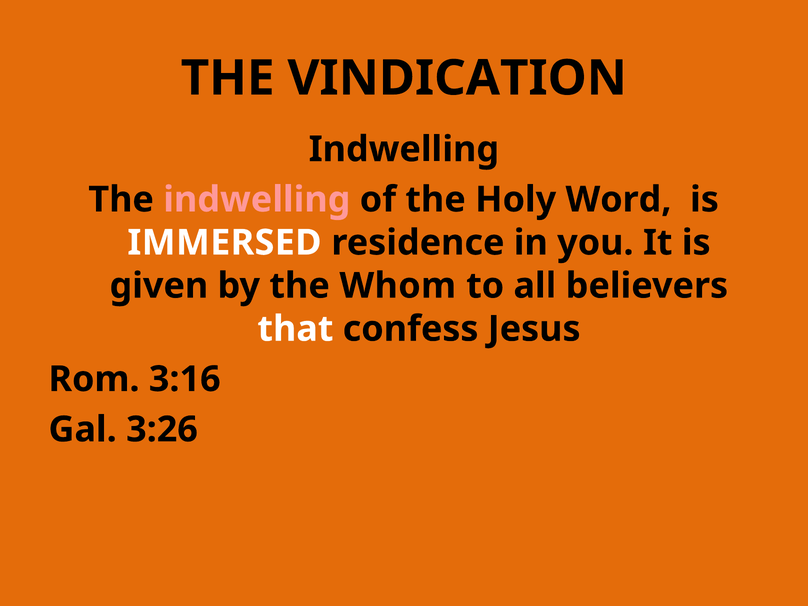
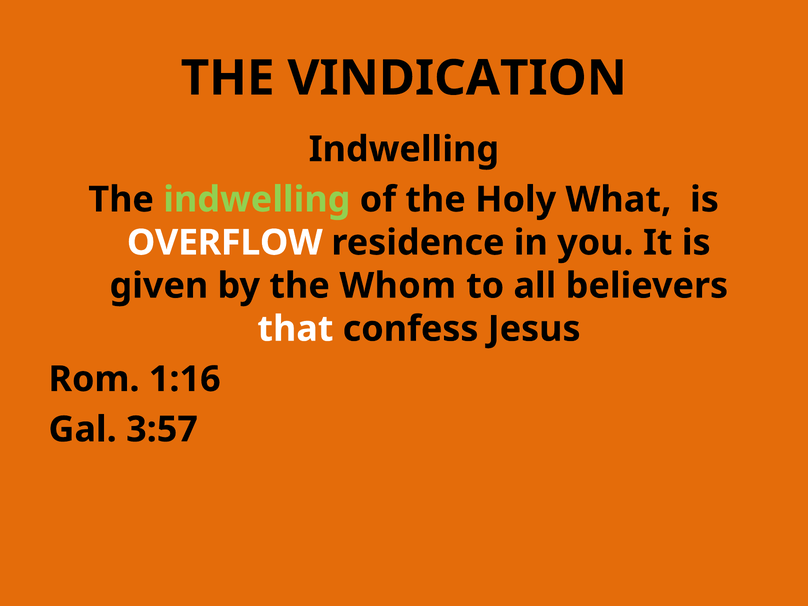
indwelling colour: pink -> light green (257, 200)
Word: Word -> What (618, 200)
IMMERSED: IMMERSED -> OVERFLOW (225, 243)
3:16: 3:16 -> 1:16 (185, 379)
3:26: 3:26 -> 3:57 (162, 429)
